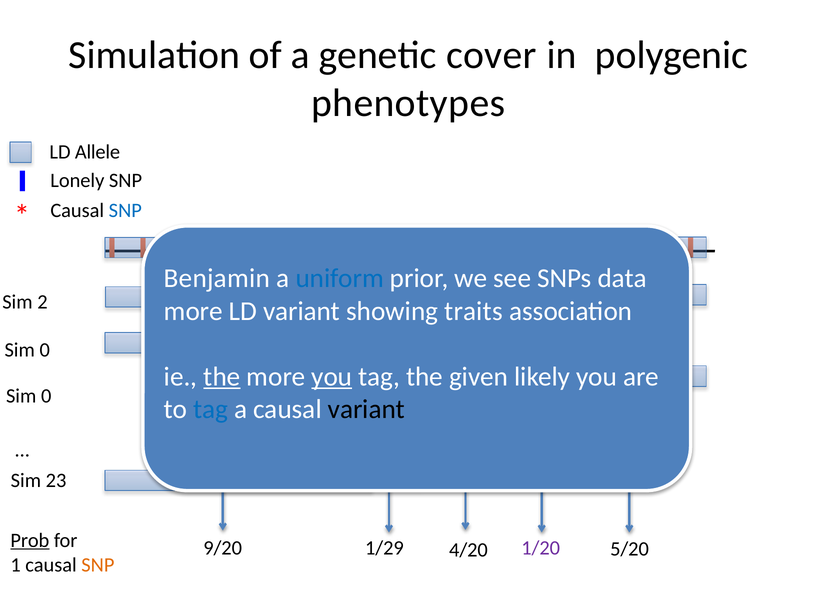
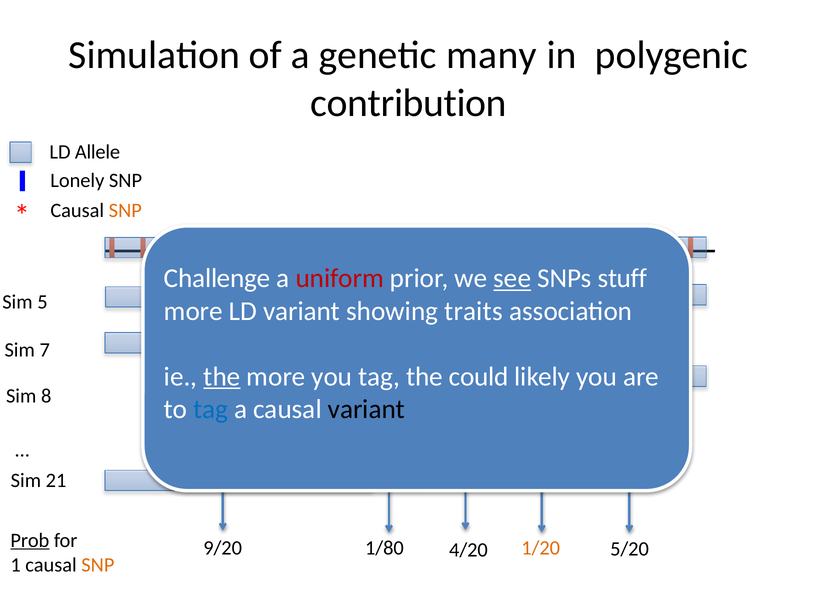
cover: cover -> many (491, 55)
phenotypes: phenotypes -> contribution (409, 103)
SNP colour: blue -> orange (125, 211)
Benjamin: Benjamin -> Challenge (217, 278)
uniform colour: blue -> red (340, 278)
see underline: none -> present (512, 278)
data: data -> stuff (622, 278)
2: 2 -> 5 (42, 302)
0: 0 -> 7 (45, 350)
you underline: present -> none (332, 376)
given: given -> could (479, 376)
0: 0 -> 8 (46, 396)
23: 23 -> 21 (56, 480)
1/29: 1/29 -> 1/80 (384, 548)
1/20 colour: purple -> orange (541, 548)
